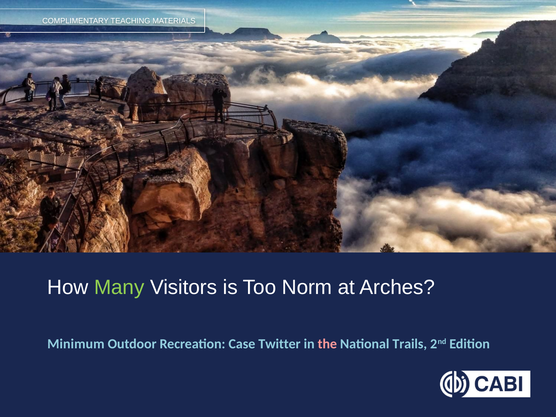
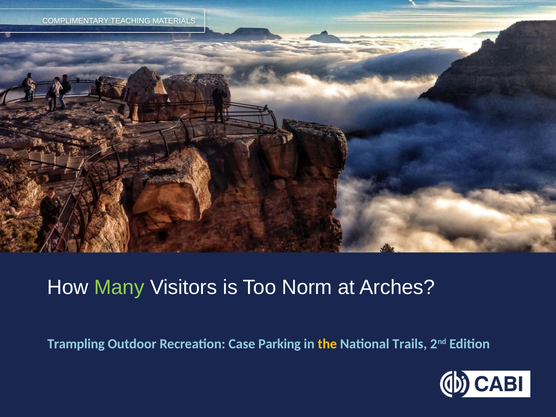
Minimum: Minimum -> Trampling (76, 344)
Twitter: Twitter -> Parking (280, 344)
the colour: pink -> yellow (327, 344)
